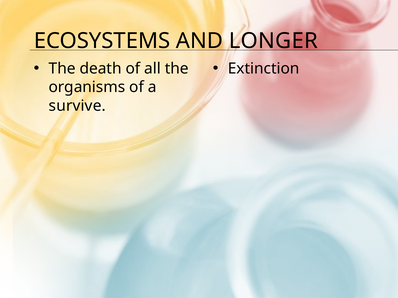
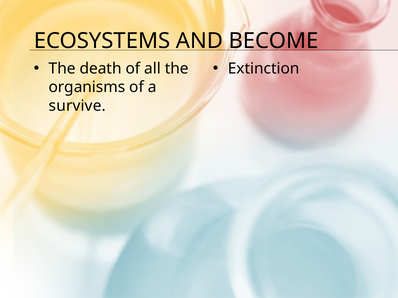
LONGER: LONGER -> BECOME (274, 41)
